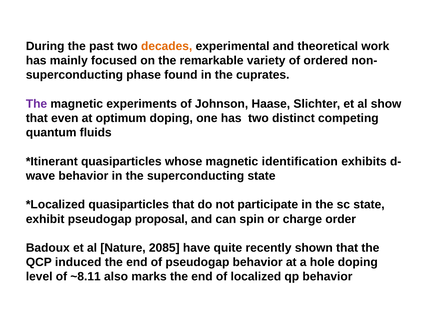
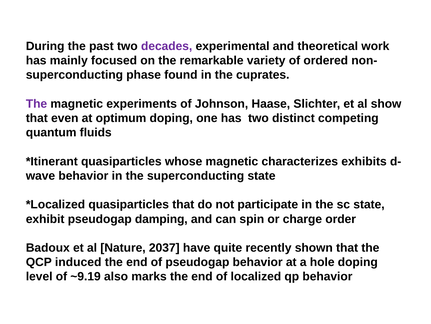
decades colour: orange -> purple (167, 46)
identification: identification -> characterizes (300, 161)
proposal: proposal -> damping (161, 219)
2085: 2085 -> 2037 (164, 247)
~8.11: ~8.11 -> ~9.19 (86, 276)
